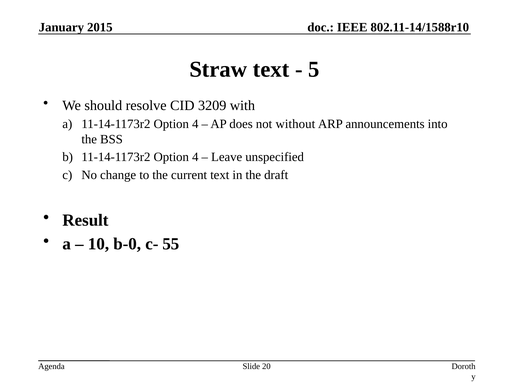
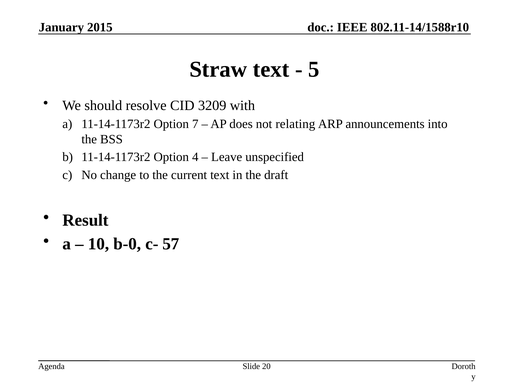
a 11-14-1173r2 Option 4: 4 -> 7 (195, 124)
without: without -> relating (295, 124)
55: 55 -> 57 (171, 244)
